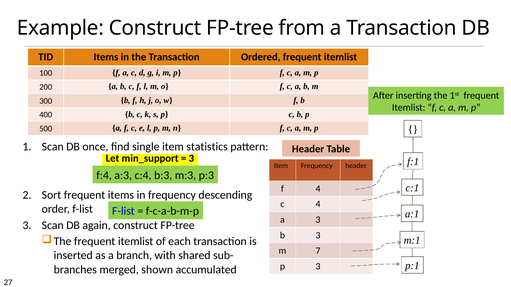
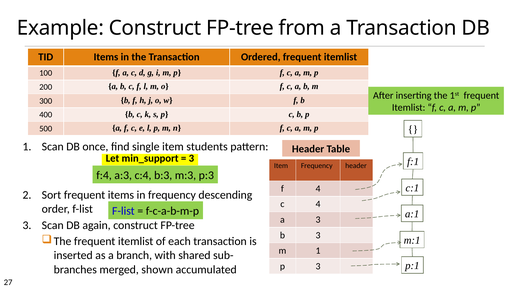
statistics: statistics -> students (207, 147)
m 7: 7 -> 1 (318, 251)
